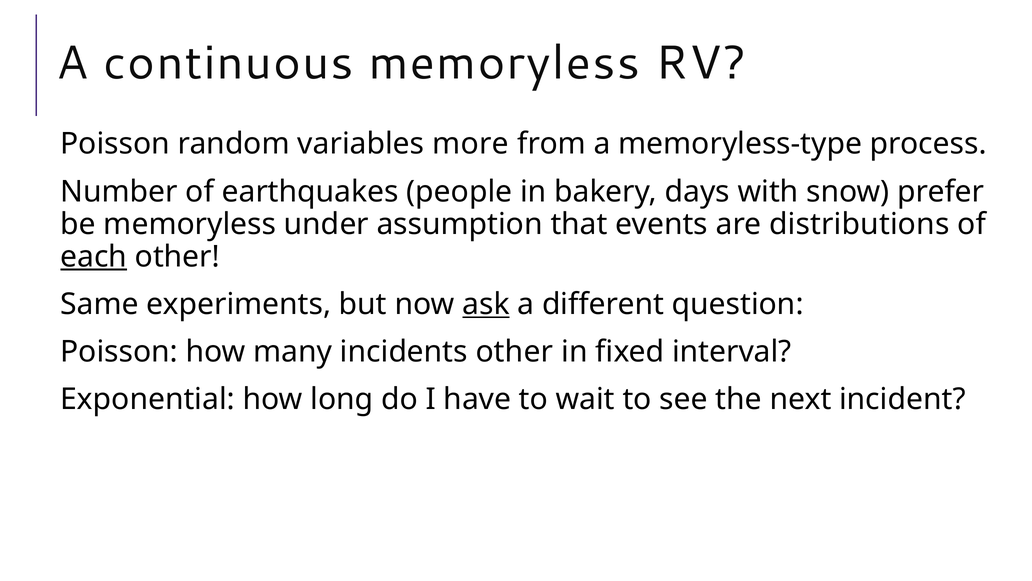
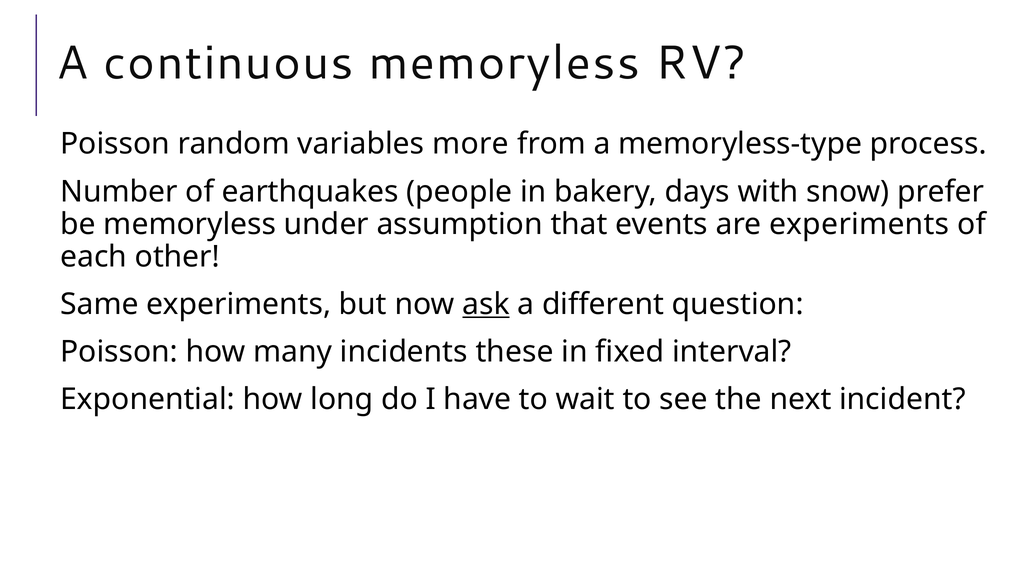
are distributions: distributions -> experiments (859, 224)
each underline: present -> none (94, 256)
incidents other: other -> these (515, 352)
